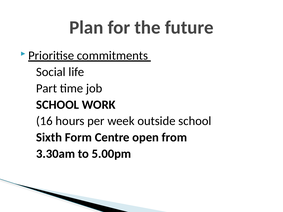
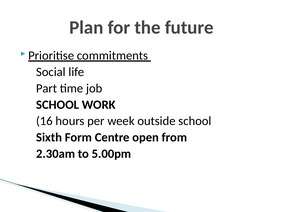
3.30am: 3.30am -> 2.30am (56, 154)
